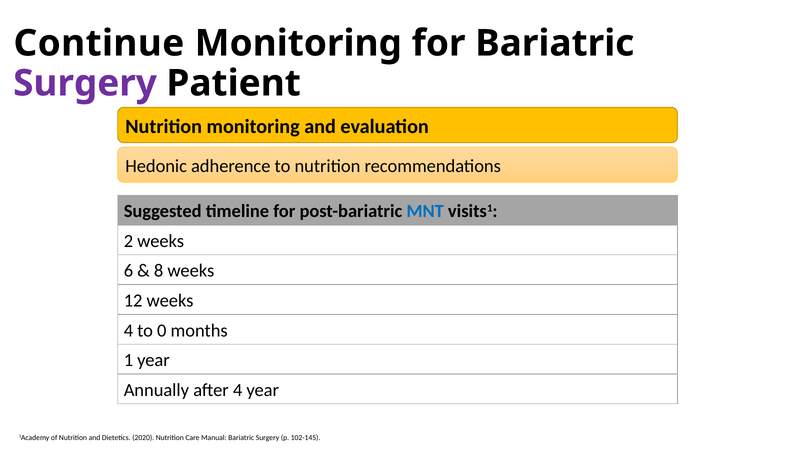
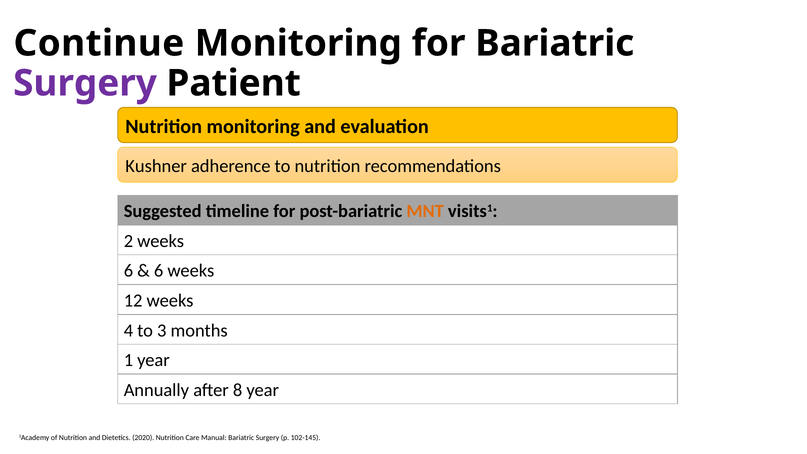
Hedonic: Hedonic -> Kushner (156, 166)
MNT colour: blue -> orange (425, 211)
8: 8 -> 6 (159, 271)
0: 0 -> 3 (162, 330)
after 4: 4 -> 8 (238, 390)
